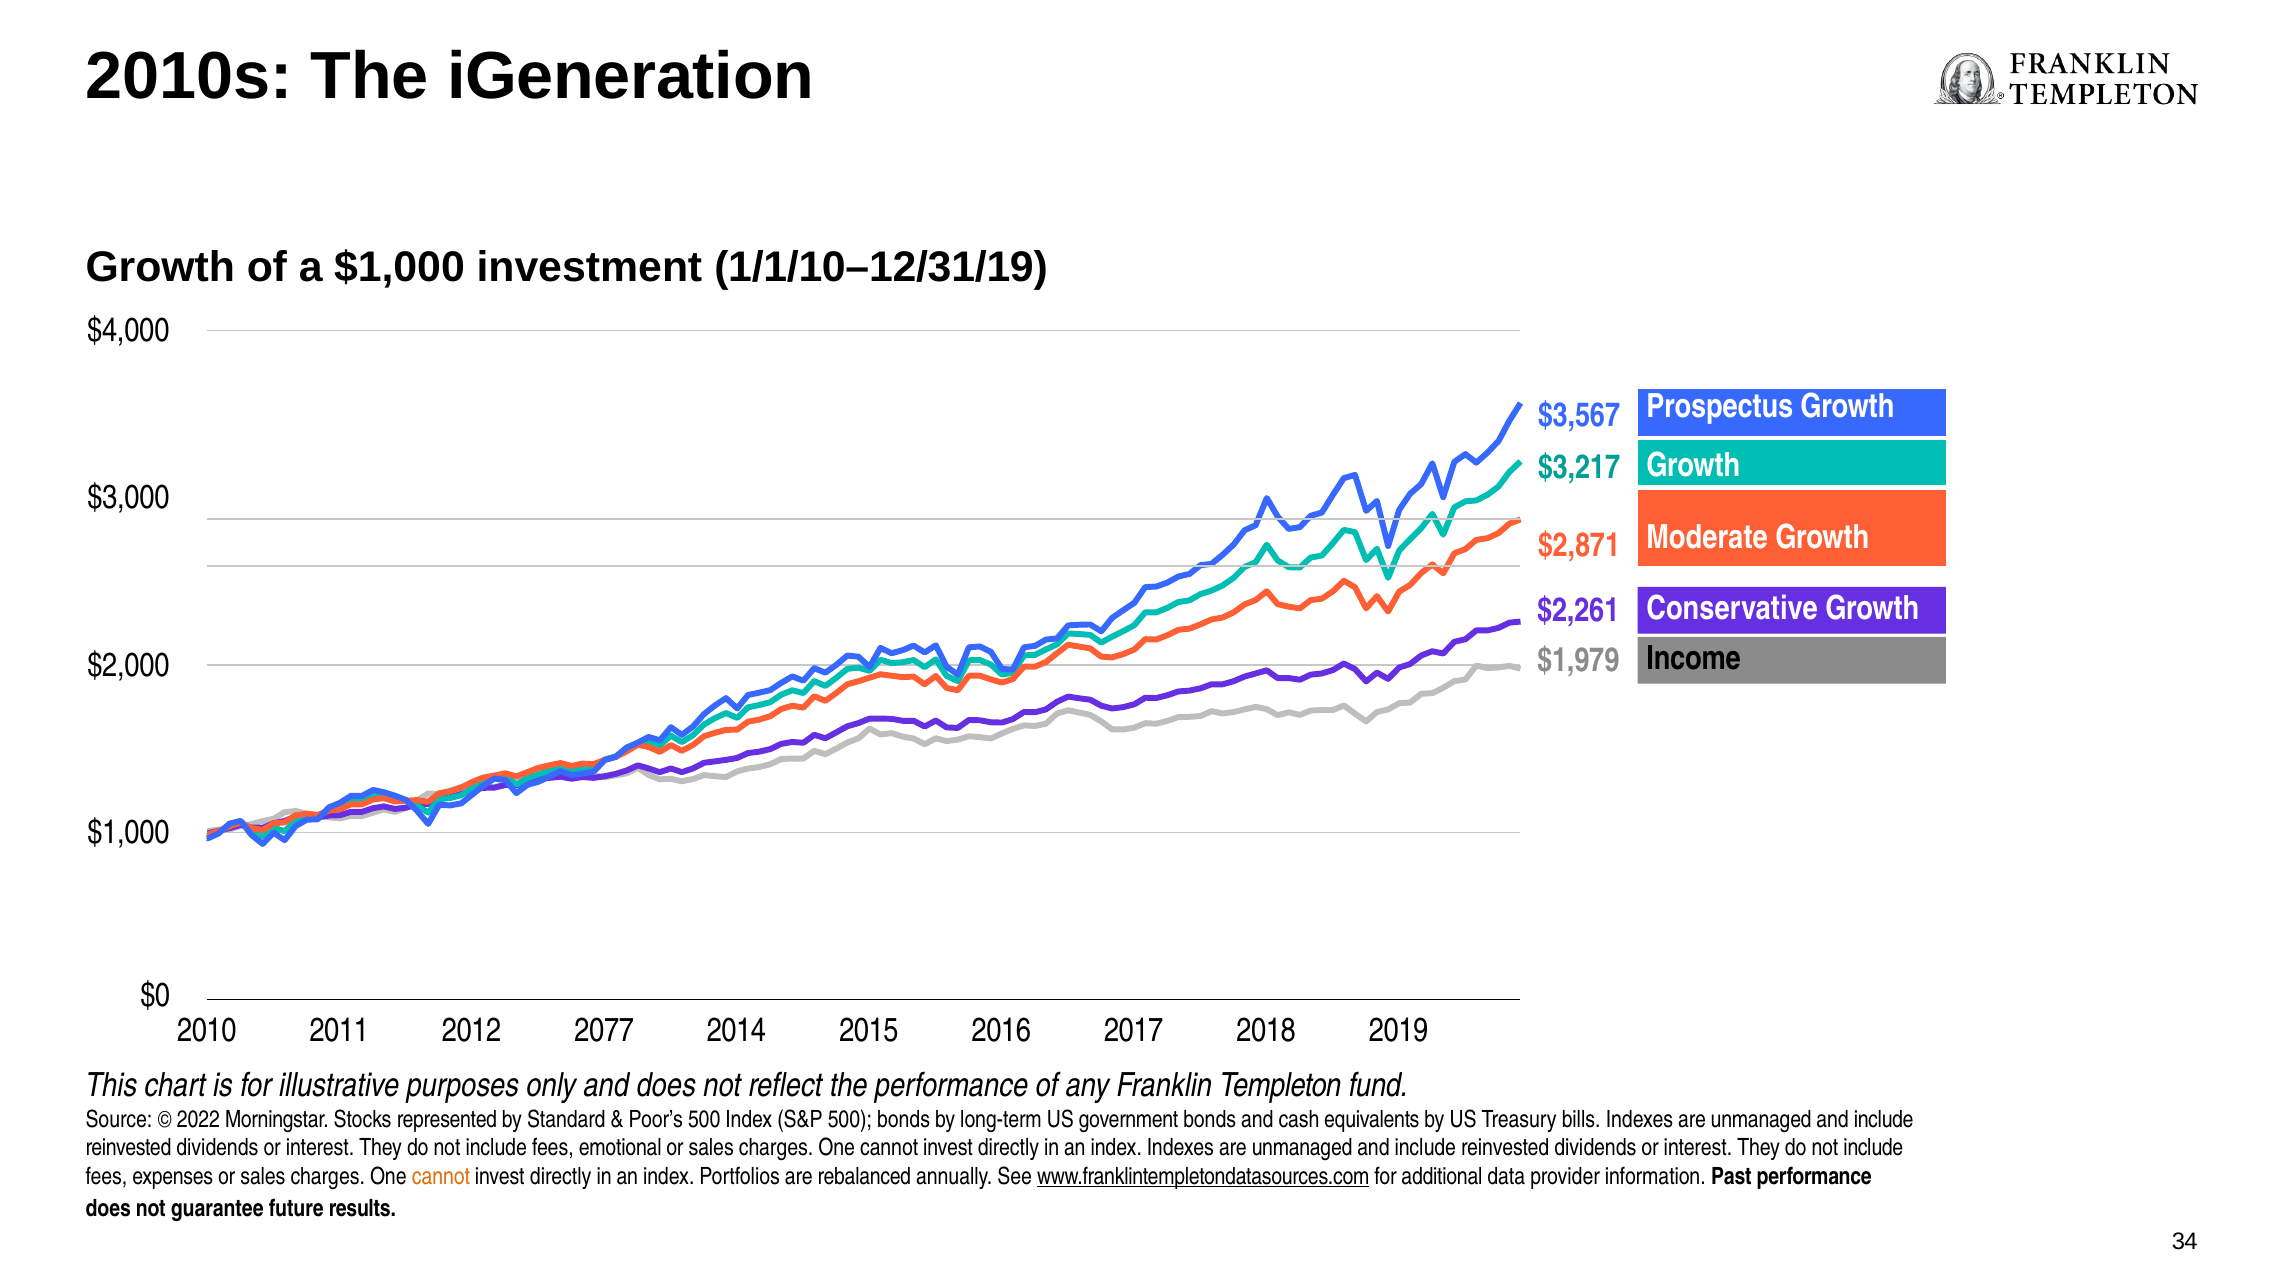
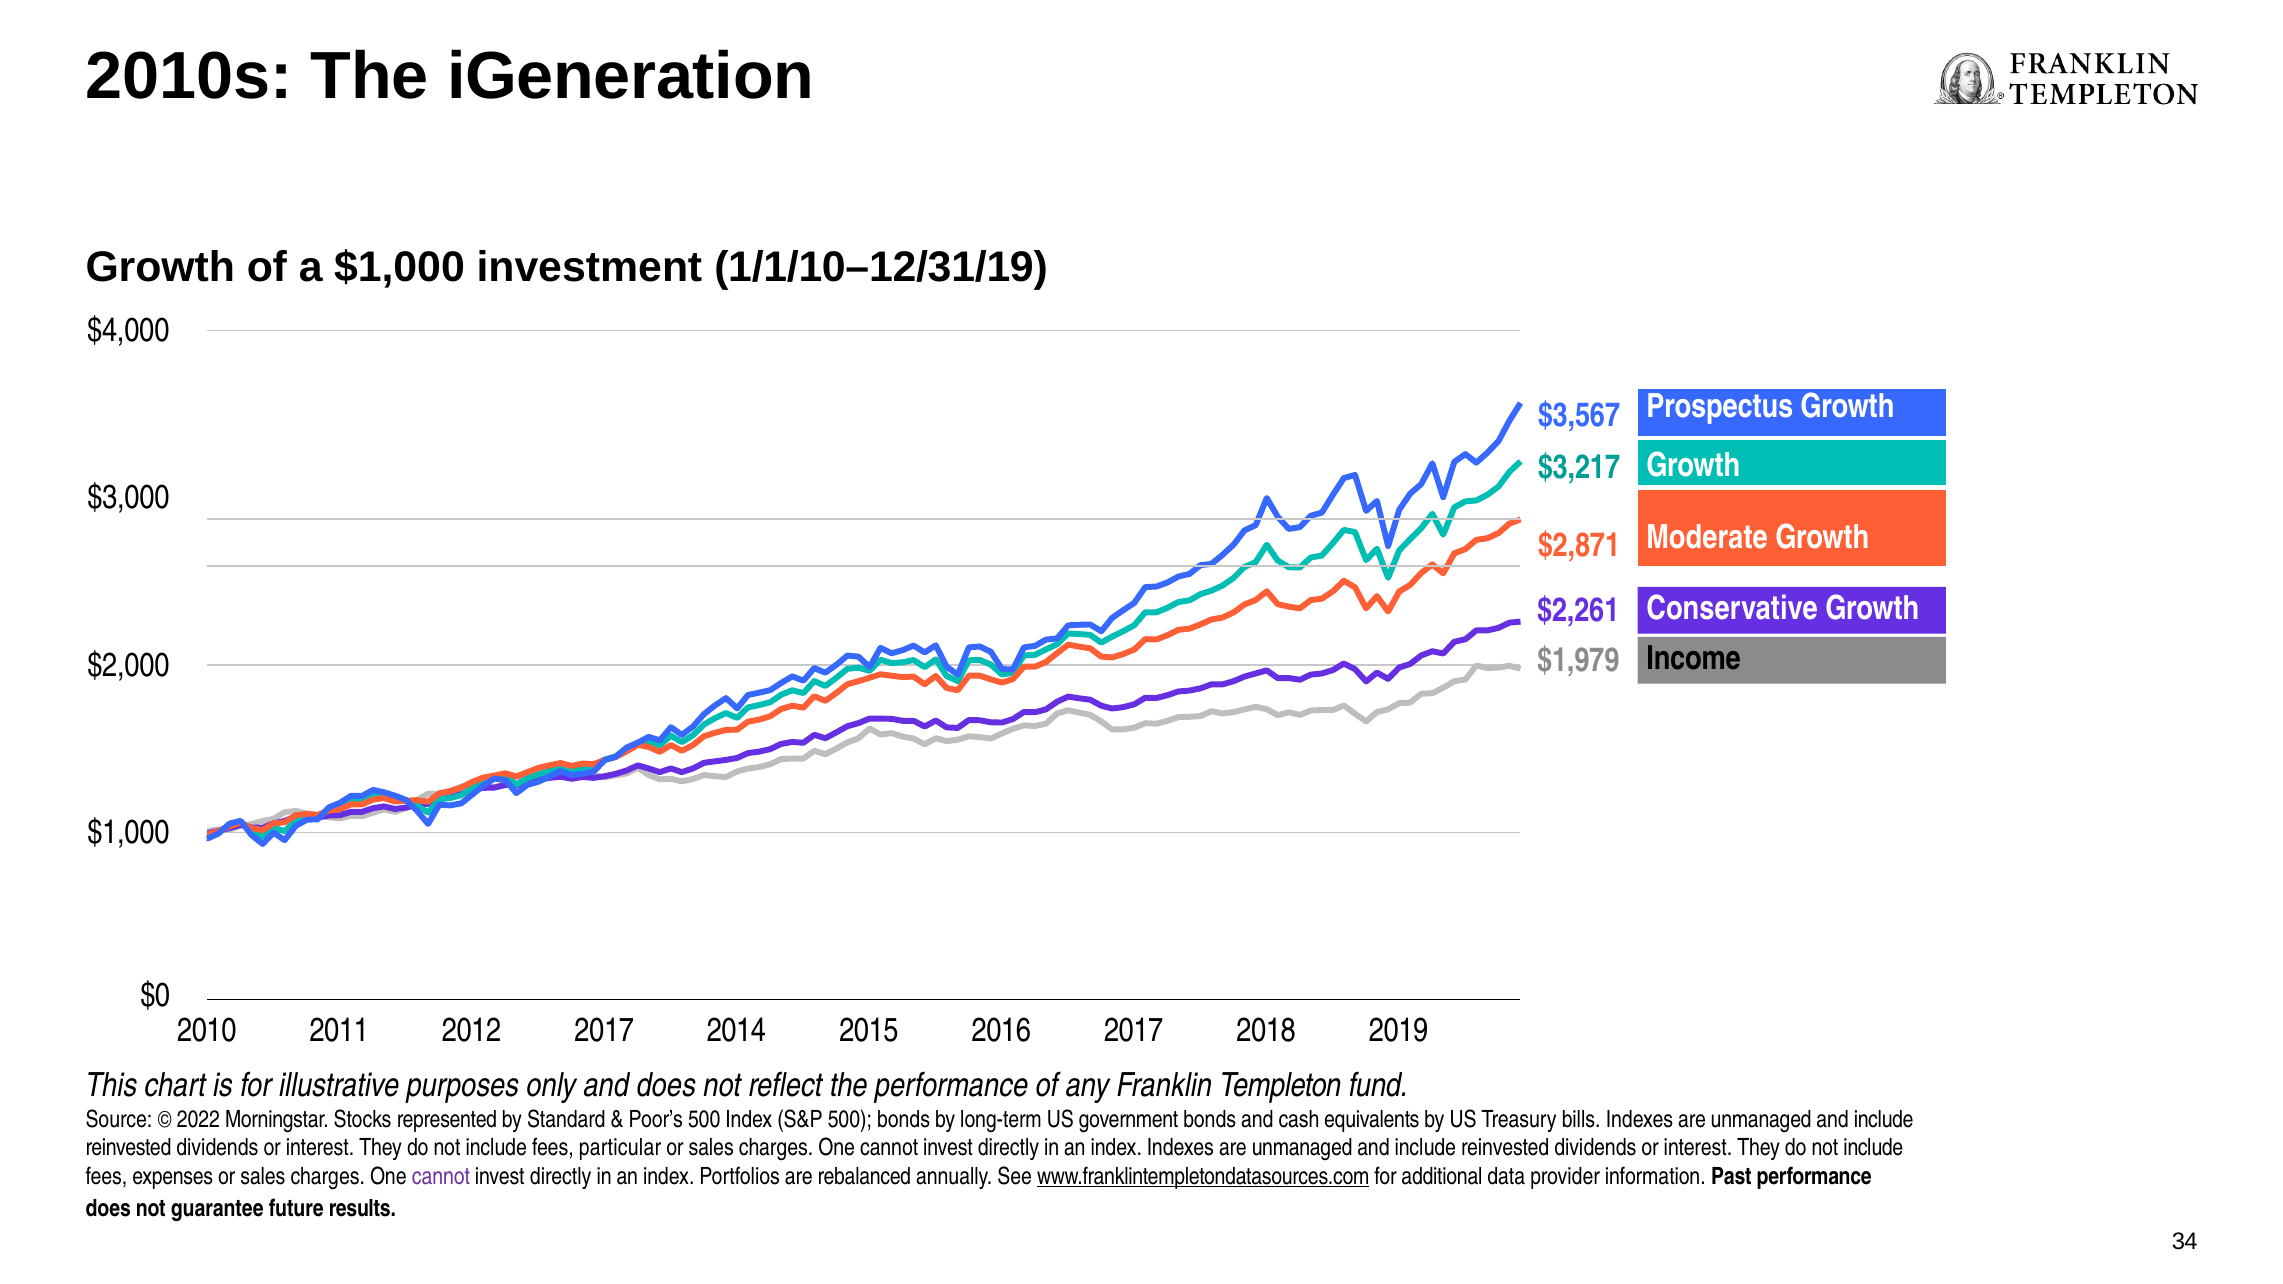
2012 2077: 2077 -> 2017 (604, 1031)
emotional: emotional -> particular (620, 1148)
cannot colour: orange -> purple (441, 1177)
